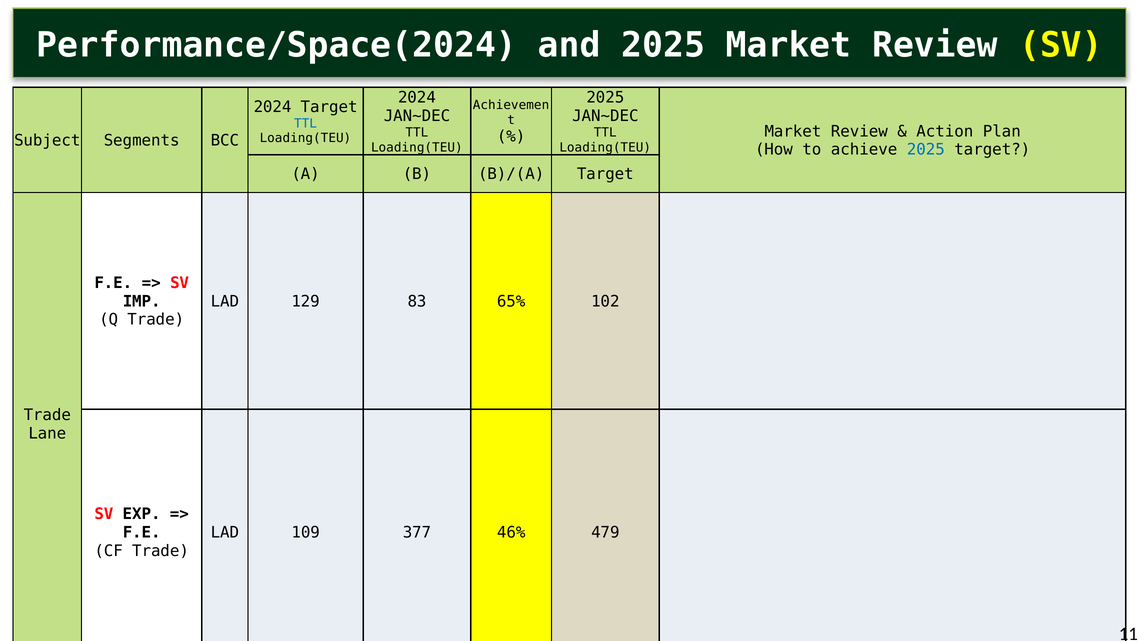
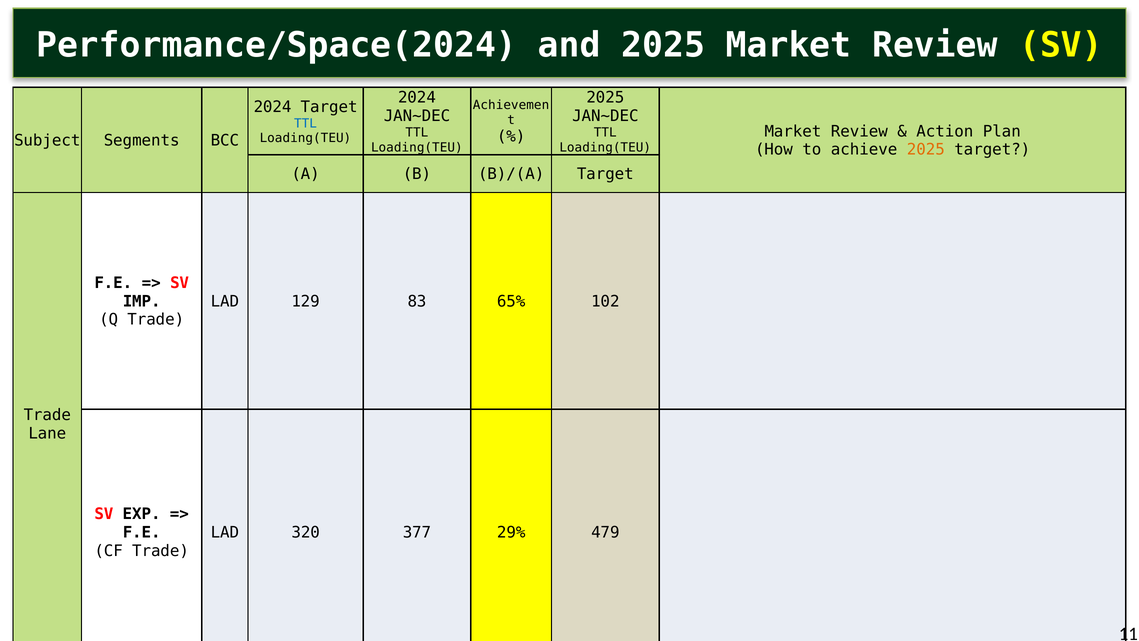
2025 colour: blue -> orange (926, 150)
109: 109 -> 320 (306, 532)
46%: 46% -> 29% (511, 532)
